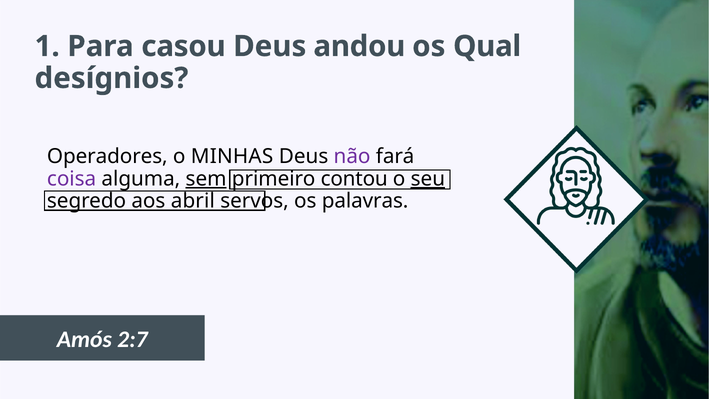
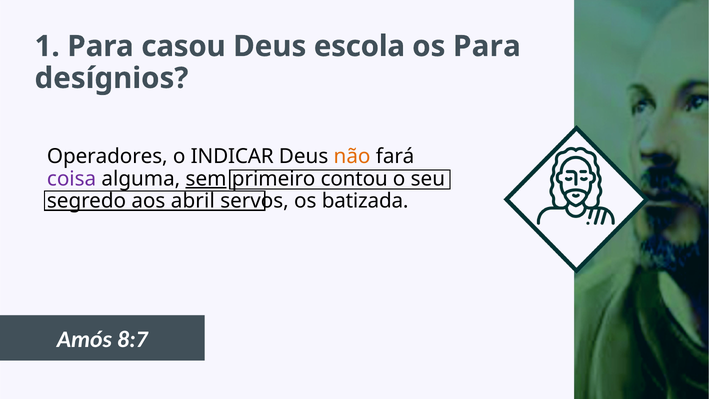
andou: andou -> escola (359, 46)
os Qual: Qual -> Para (487, 46)
MINHAS: MINHAS -> INDICAR (232, 156)
não colour: purple -> orange (352, 156)
seu underline: present -> none (428, 179)
palavras: palavras -> batizada (365, 201)
2:7: 2:7 -> 8:7 (132, 339)
